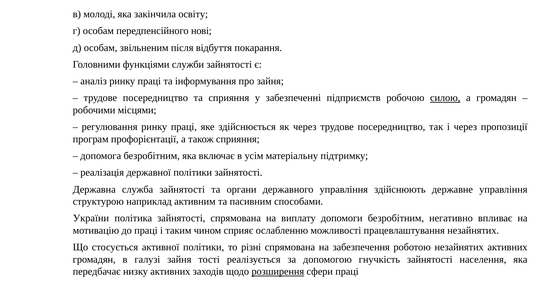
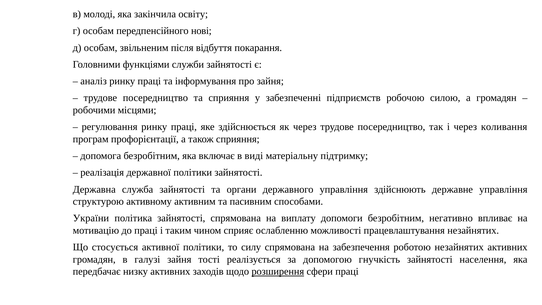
силою underline: present -> none (445, 98)
пропозицiї: пропозицiї -> коливання (504, 127)
усім: усім -> видi (254, 156)
наприклад: наприклад -> активному (149, 201)
різні: різні -> силу (251, 247)
